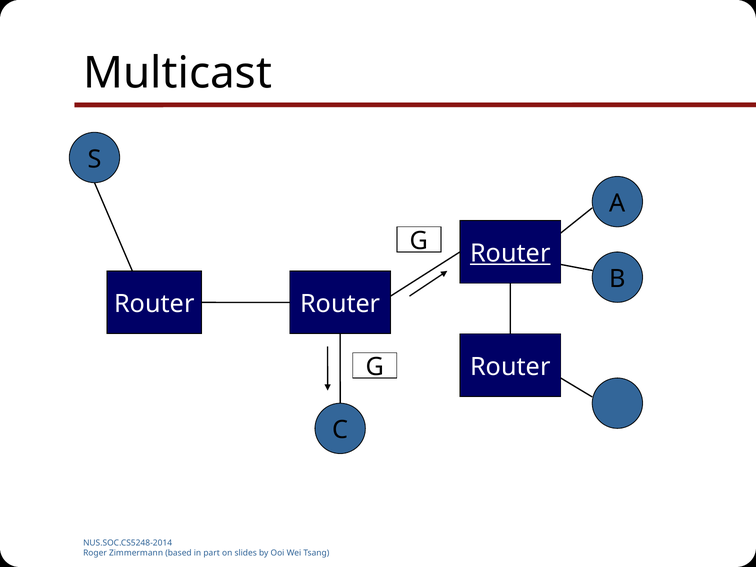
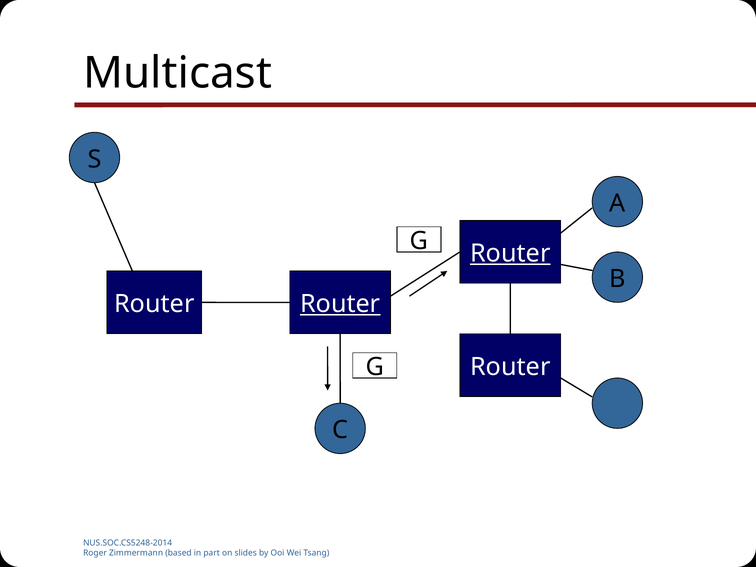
Router underline: none -> present (340, 304)
